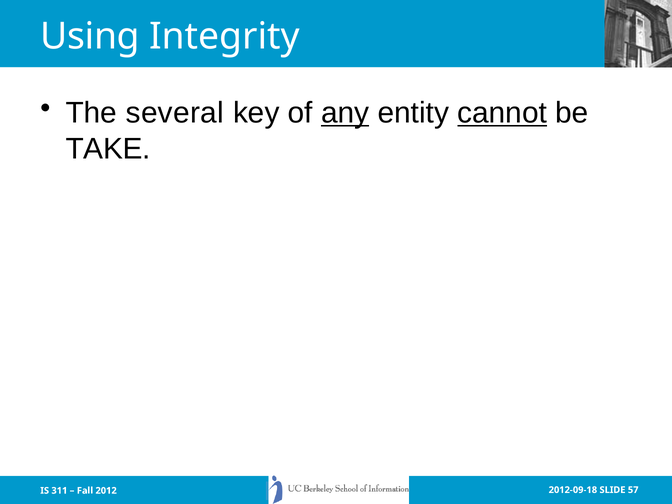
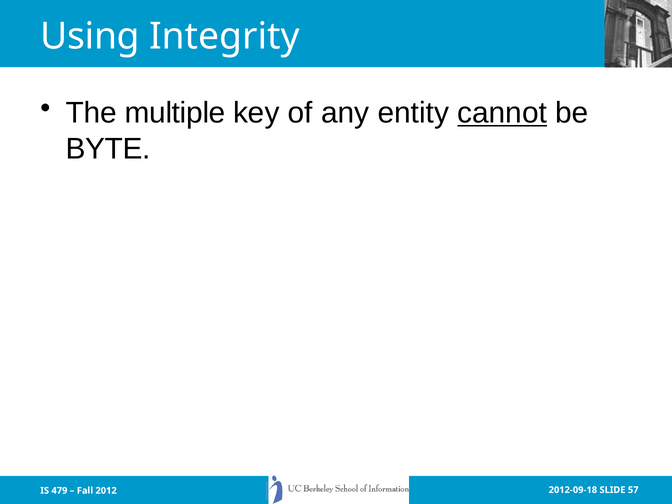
several: several -> multiple (175, 113)
any underline: present -> none (345, 113)
TAKE: TAKE -> BYTE (108, 149)
311: 311 -> 479 (59, 491)
